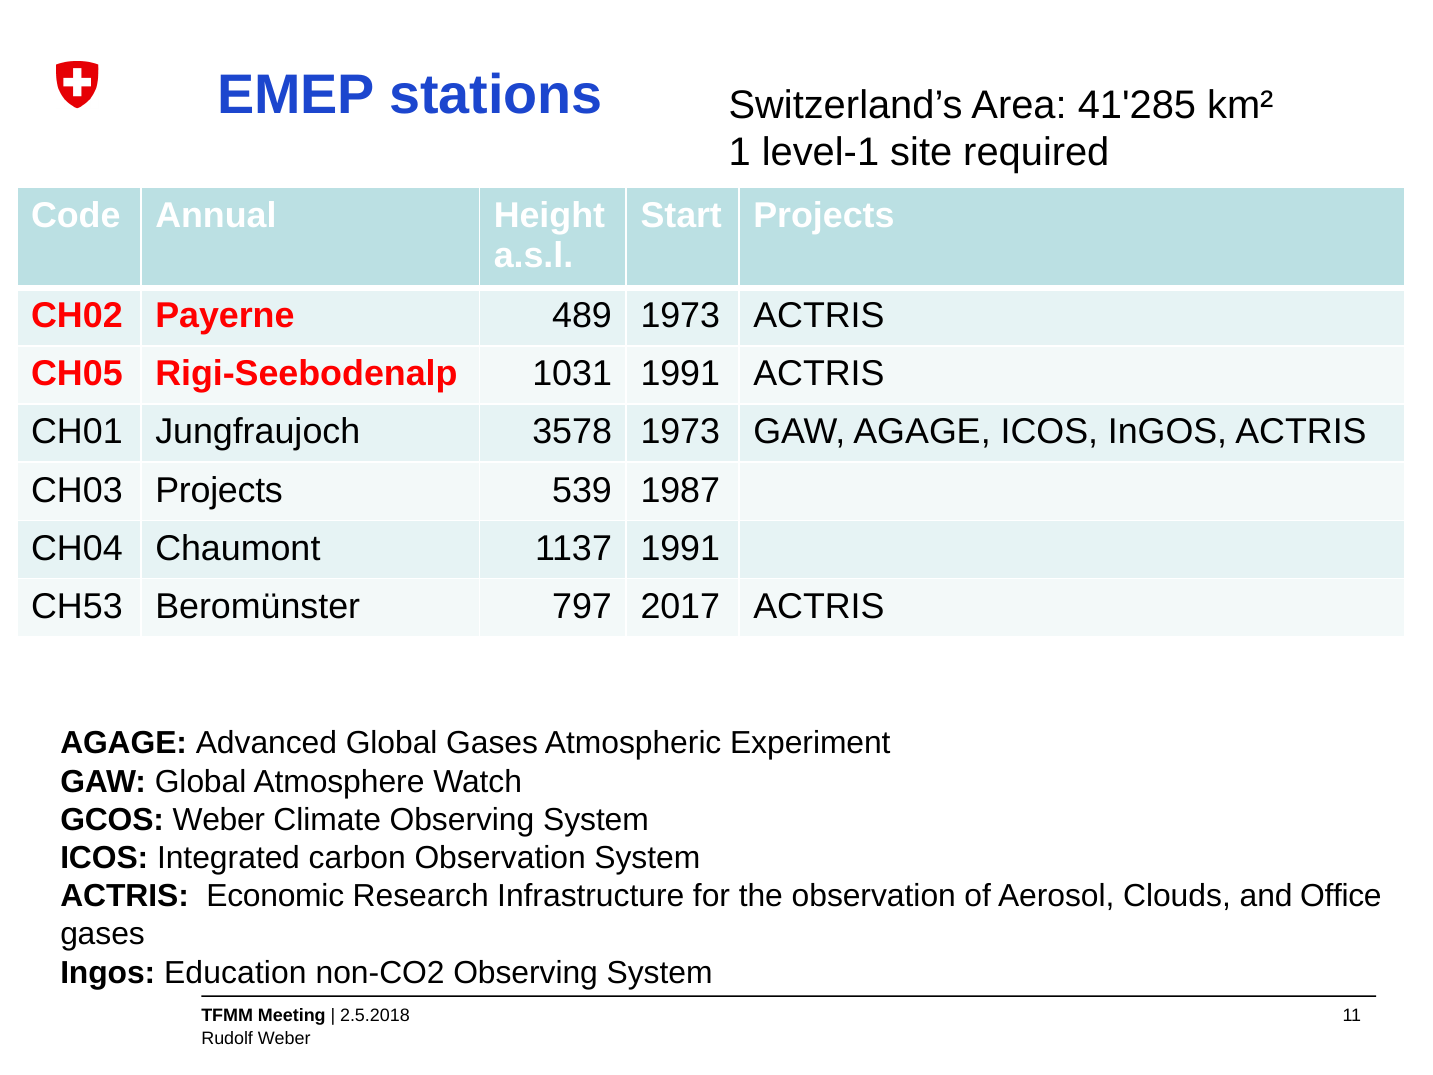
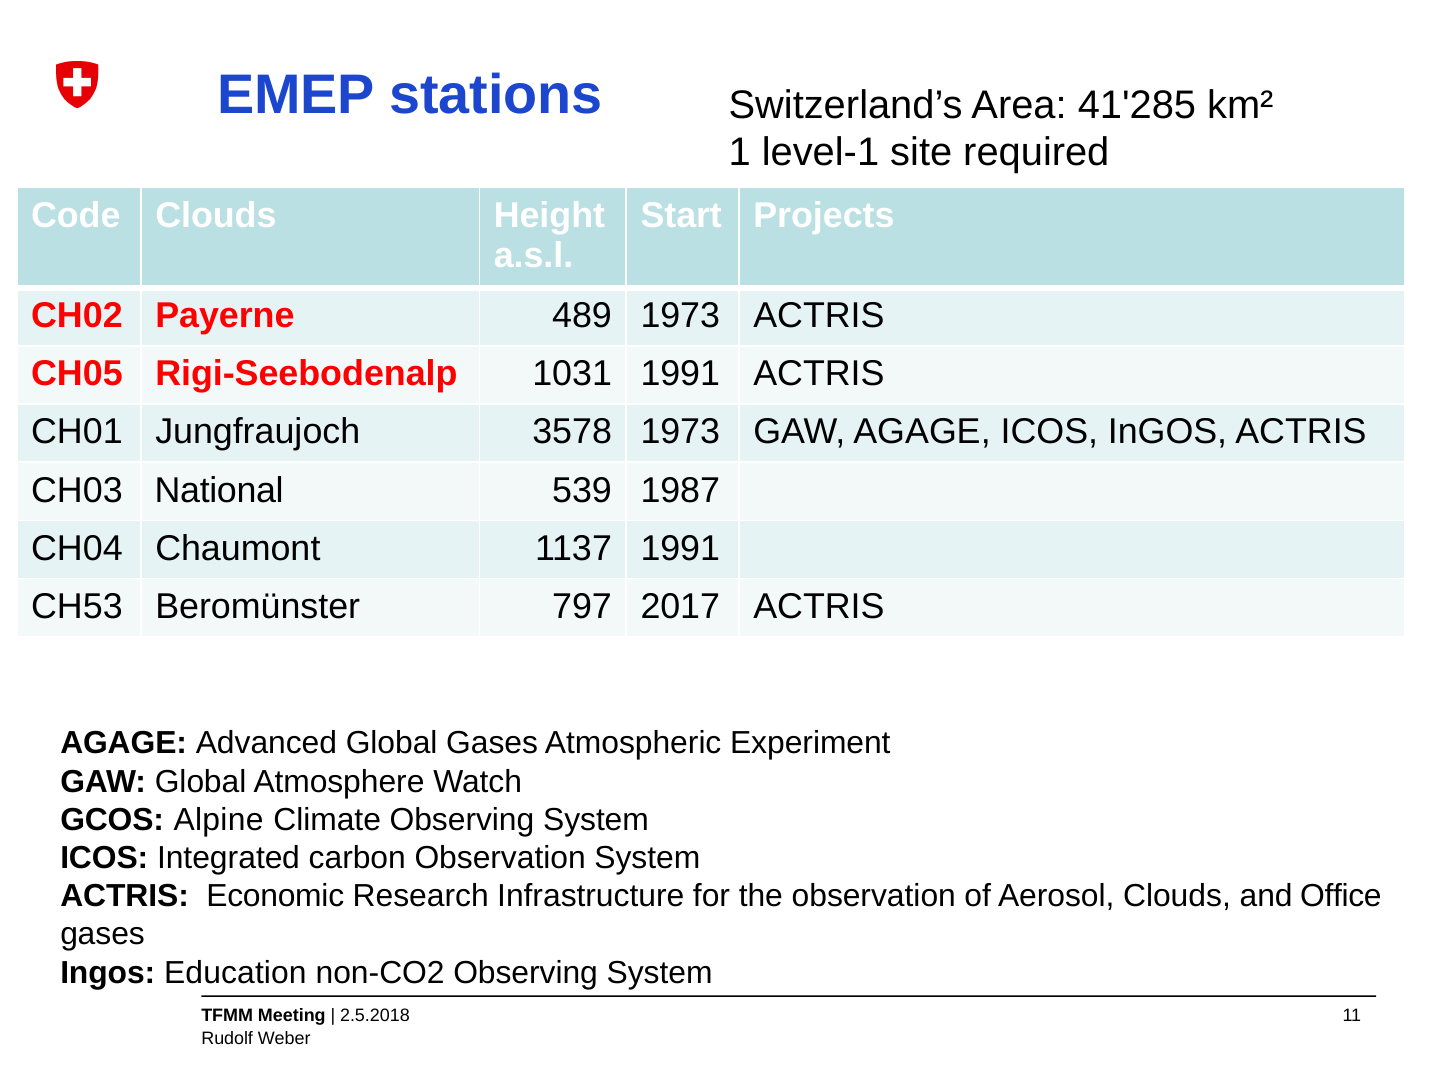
Code Annual: Annual -> Clouds (216, 215)
CH03 Projects: Projects -> National (219, 490)
GCOS Weber: Weber -> Alpine (219, 820)
